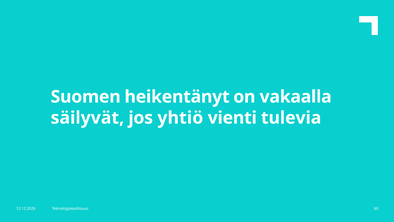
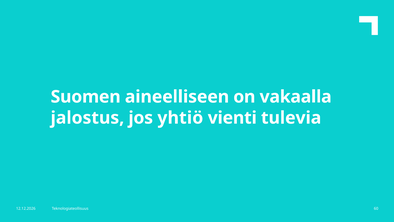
heikentänyt: heikentänyt -> aineelliseen (177, 97)
säilyvät: säilyvät -> jalostus (87, 118)
